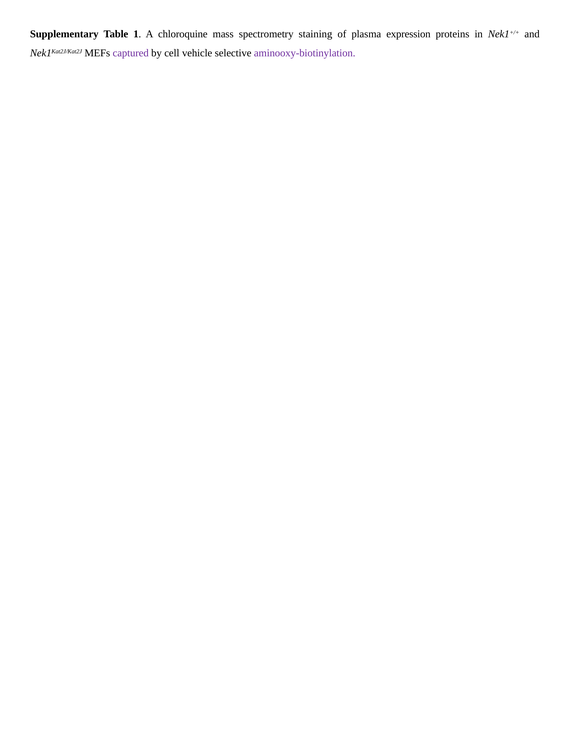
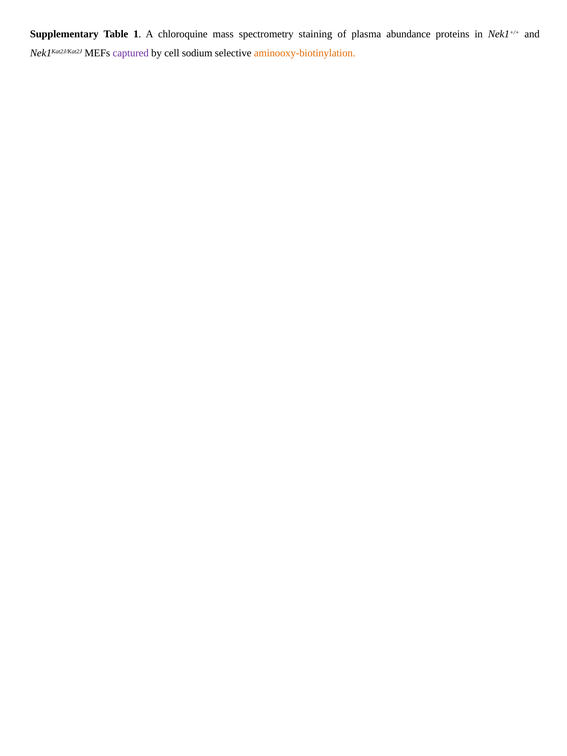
expression: expression -> abundance (408, 34)
vehicle: vehicle -> sodium (197, 53)
aminooxy-biotinylation colour: purple -> orange (305, 53)
